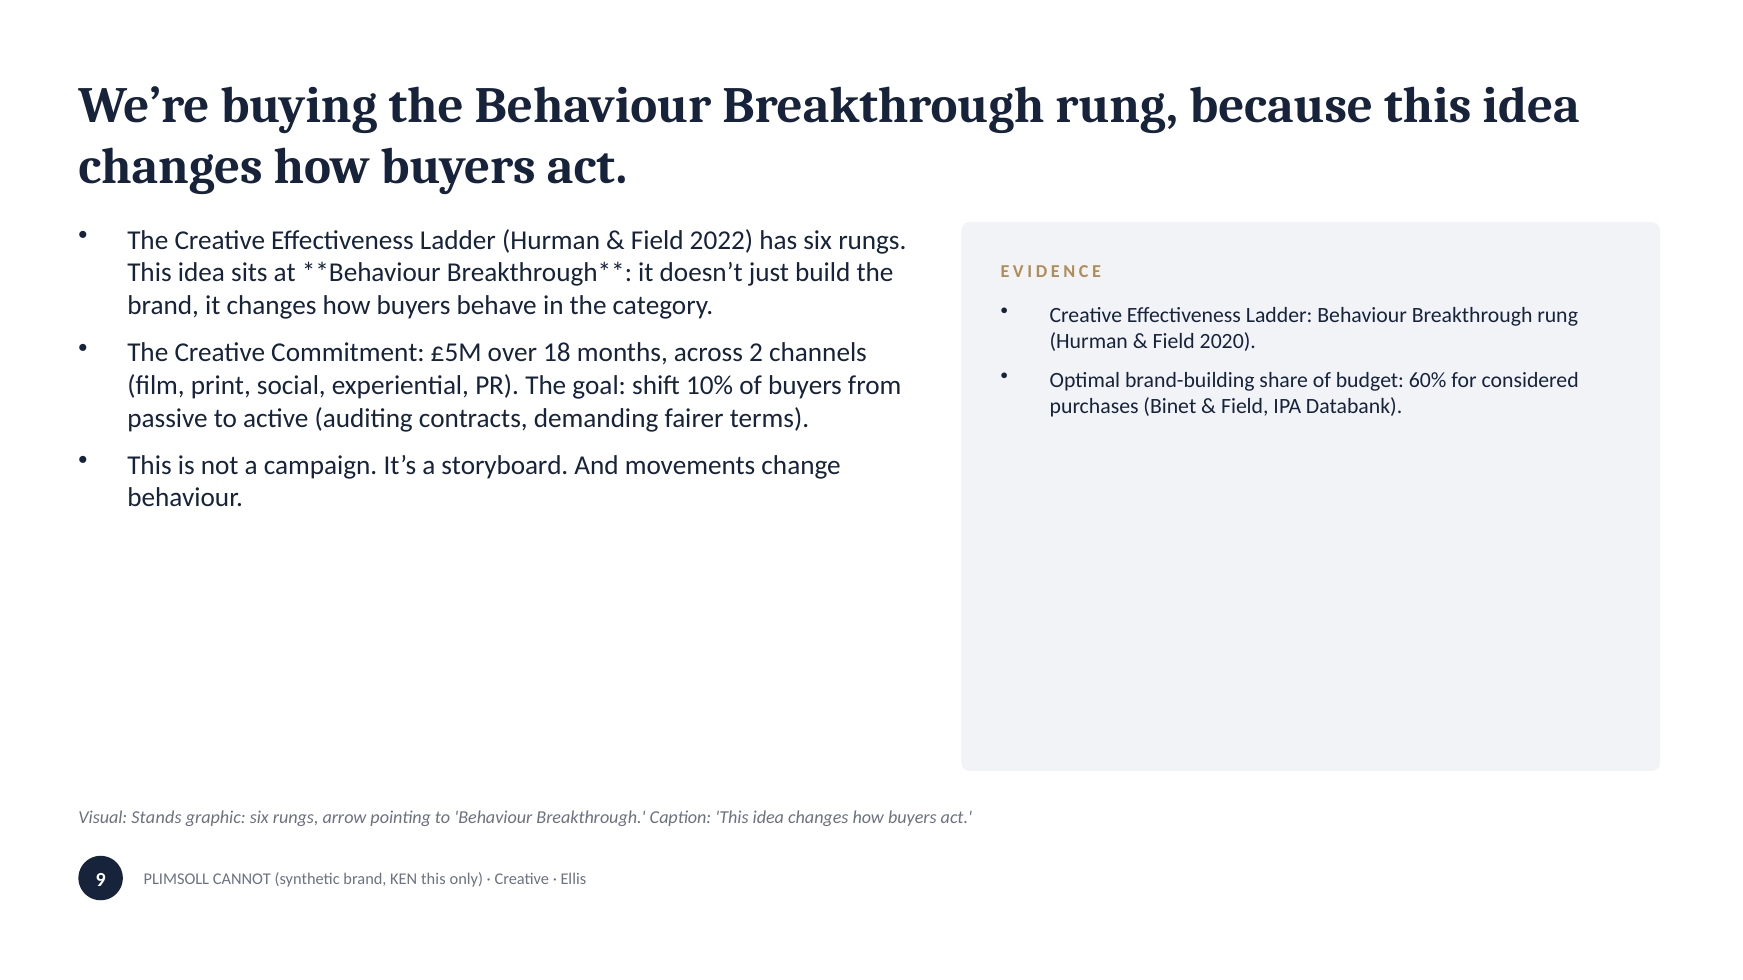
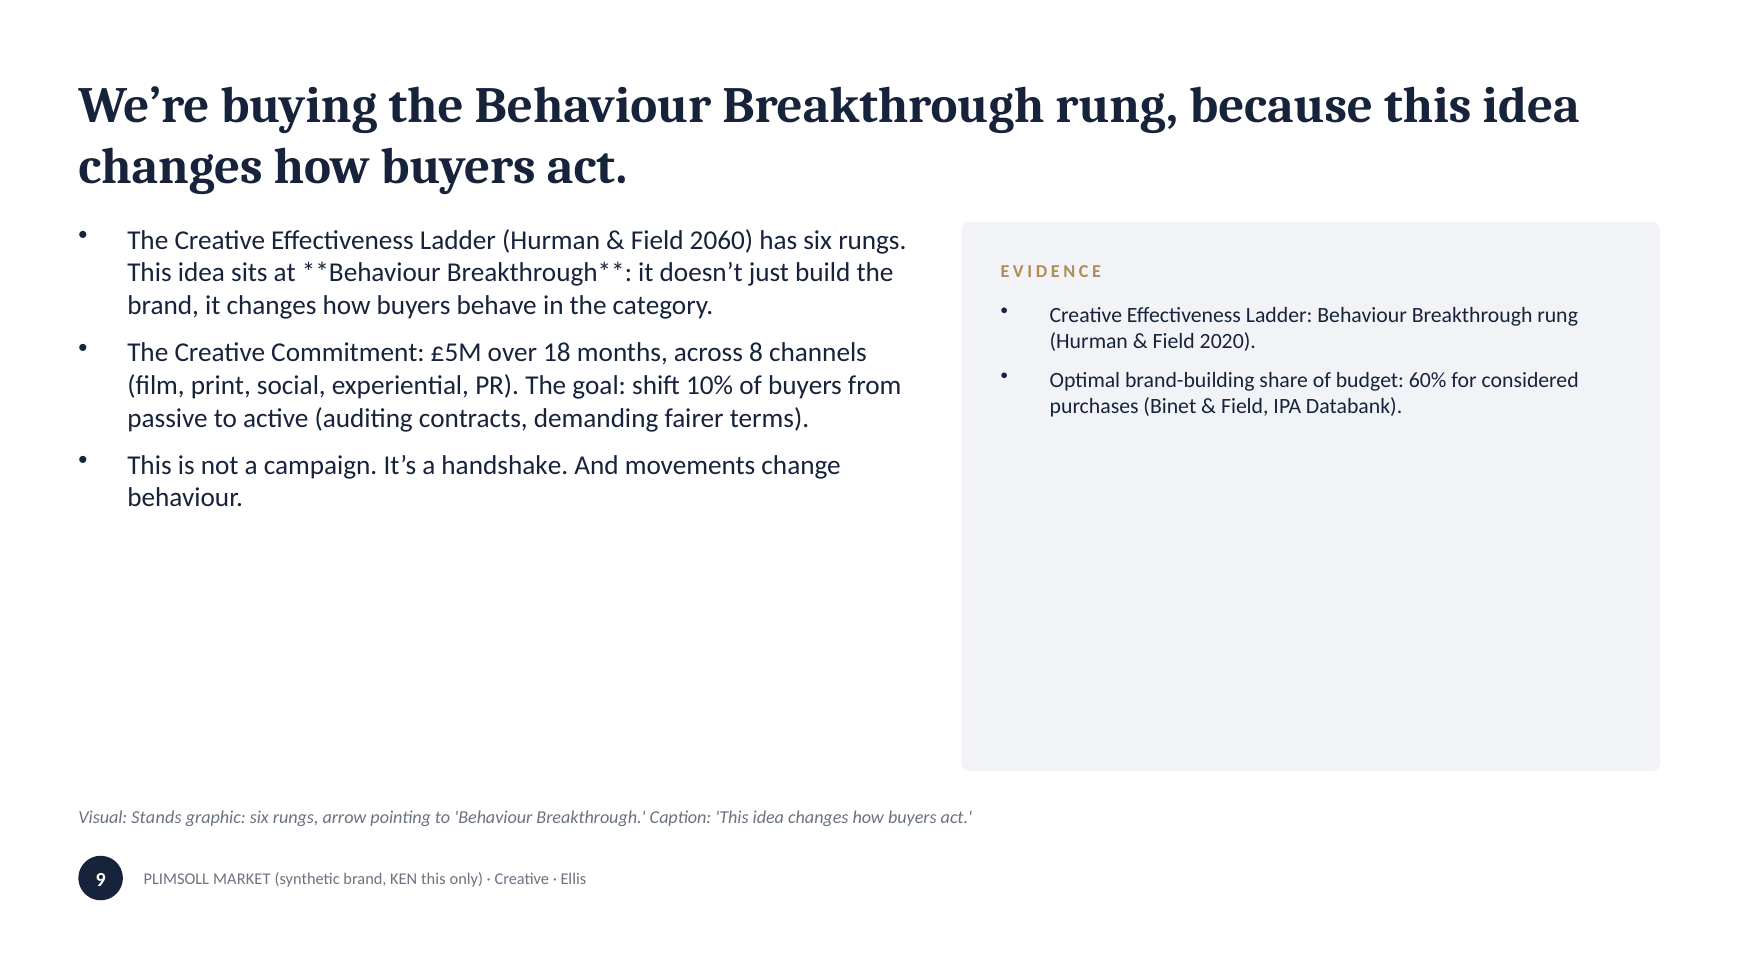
2022: 2022 -> 2060 (721, 240)
2: 2 -> 8 (756, 353)
storyboard: storyboard -> handshake (505, 466)
CANNOT: CANNOT -> MARKET (242, 880)
